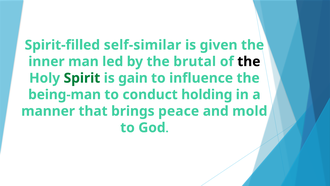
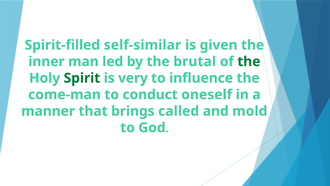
the colour: black -> green (249, 61)
gain: gain -> very (133, 78)
being-man: being-man -> come-man (64, 94)
holding: holding -> oneself (207, 94)
peace: peace -> called (179, 111)
